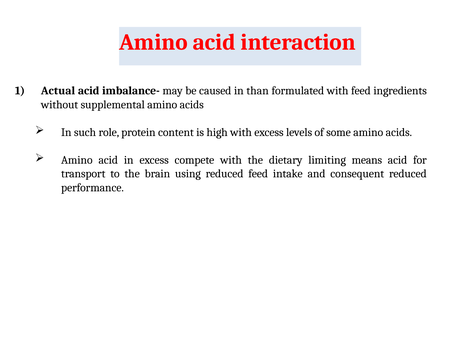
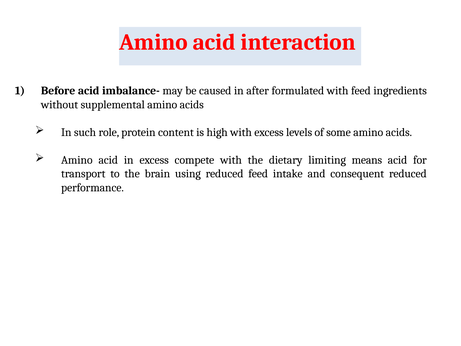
Actual: Actual -> Before (58, 91)
than: than -> after (258, 91)
